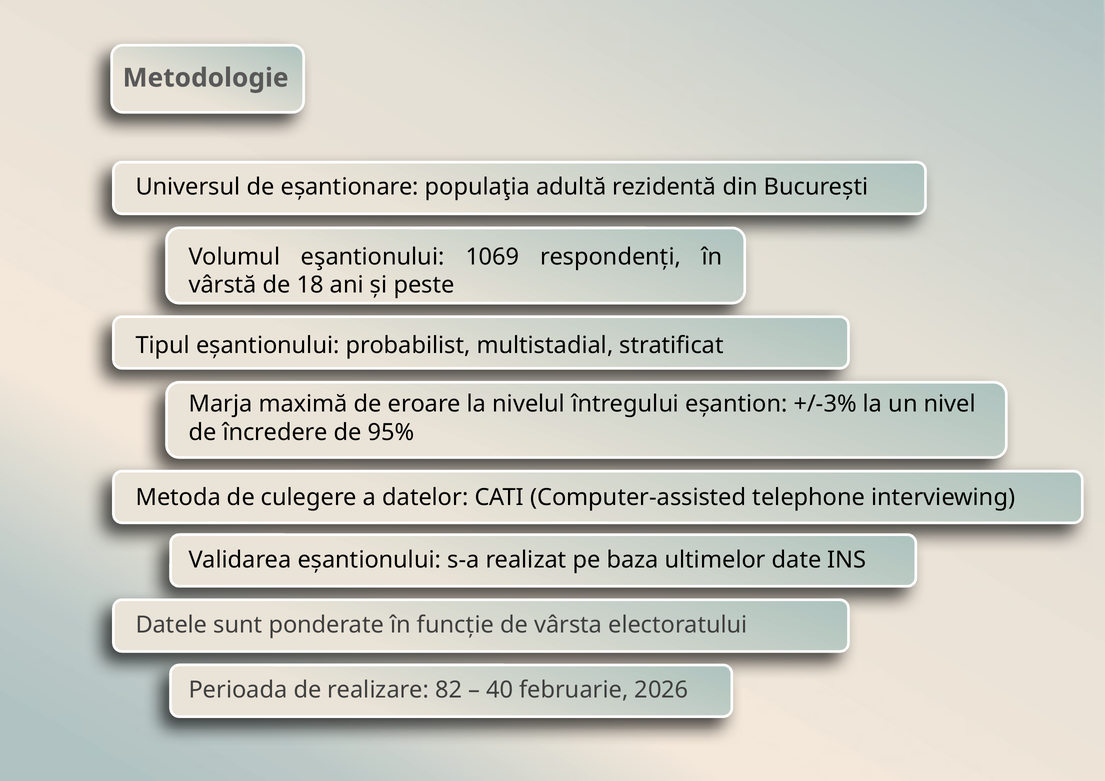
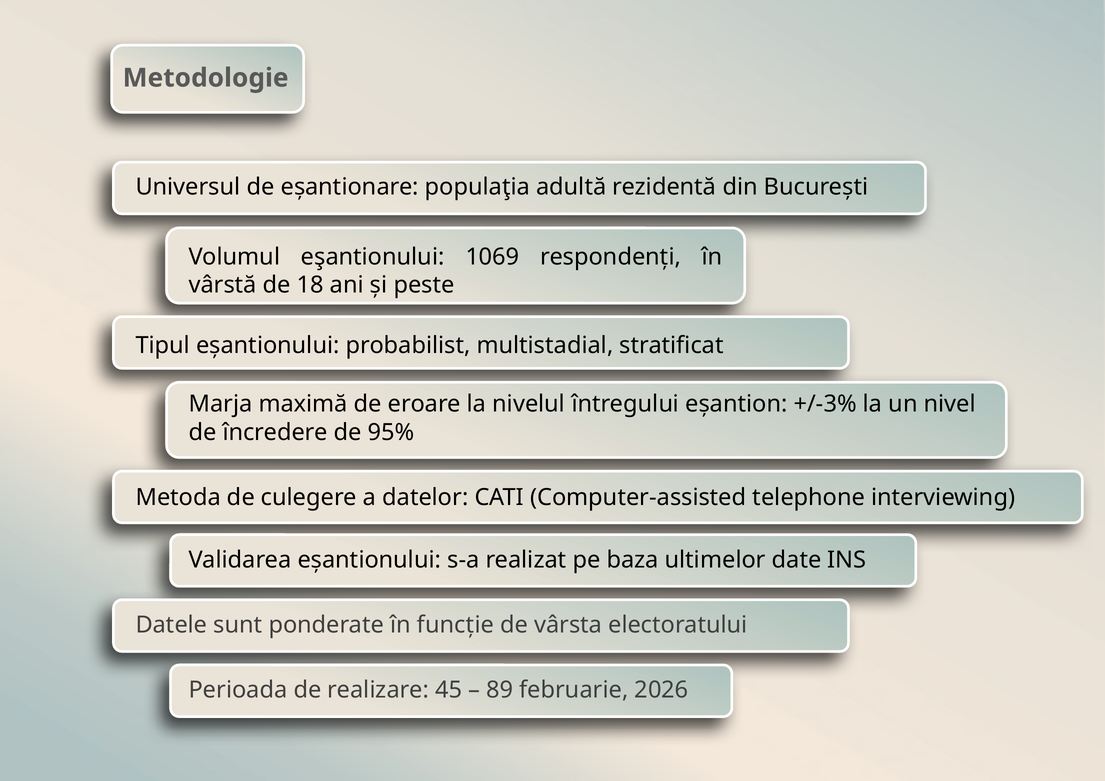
82: 82 -> 45 (449, 690)
40: 40 -> 89 (500, 690)
